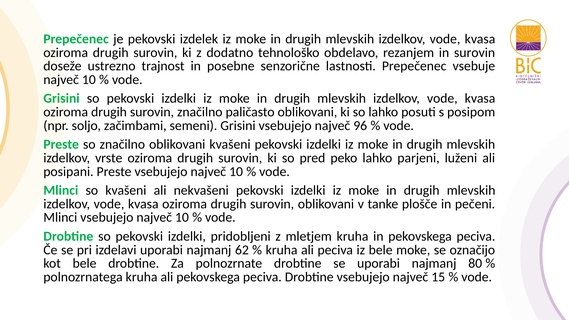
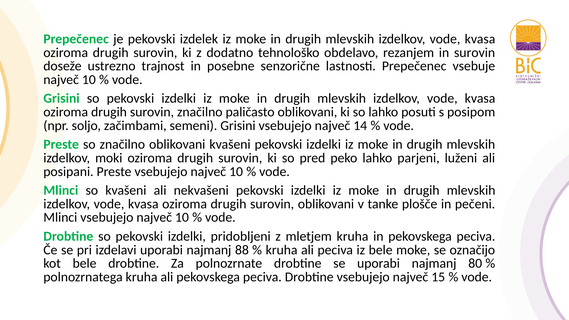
96: 96 -> 14 (360, 126)
vrste: vrste -> moki (109, 158)
62: 62 -> 88 (242, 250)
